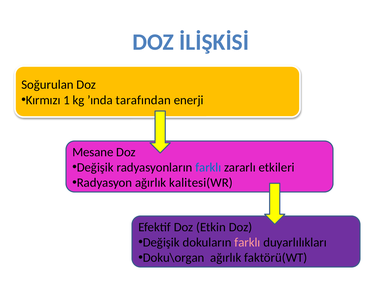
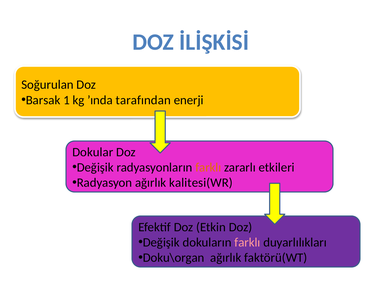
Kırmızı: Kırmızı -> Barsak (43, 100)
Mesane: Mesane -> Dokular (93, 152)
farklı colour: blue -> orange (208, 167)
